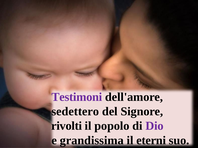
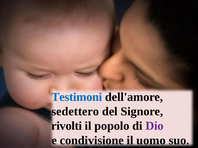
Testimoni colour: purple -> blue (77, 97)
grandissima: grandissima -> condivisione (92, 141)
eterni: eterni -> uomo (151, 141)
